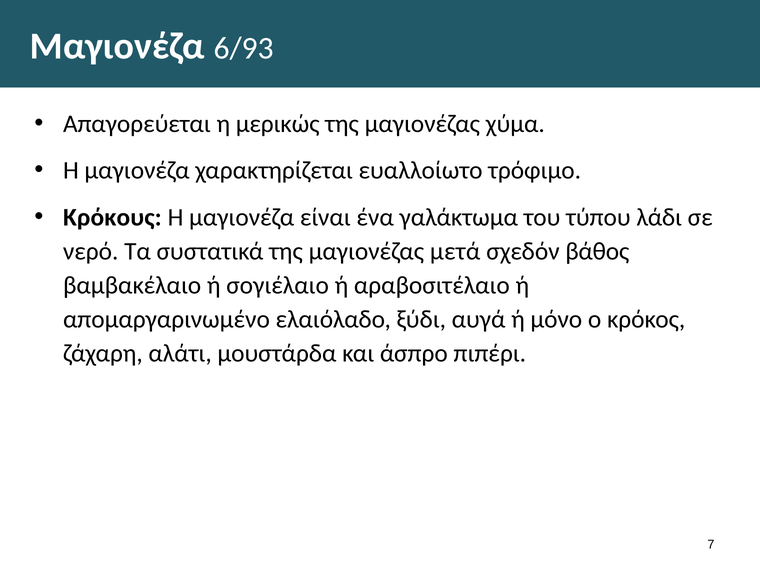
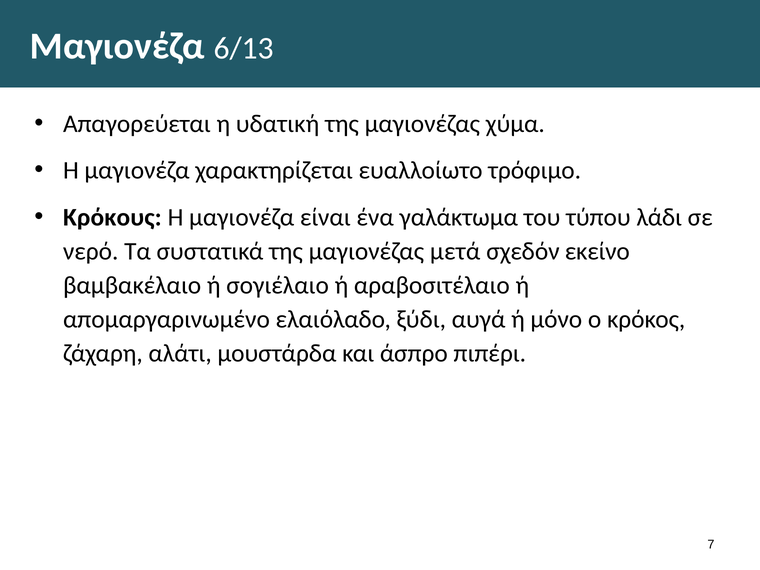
6/93: 6/93 -> 6/13 (244, 48)
μερικώς: μερικώς -> υδατική (278, 124)
βάθος: βάθος -> εκείνο (597, 251)
